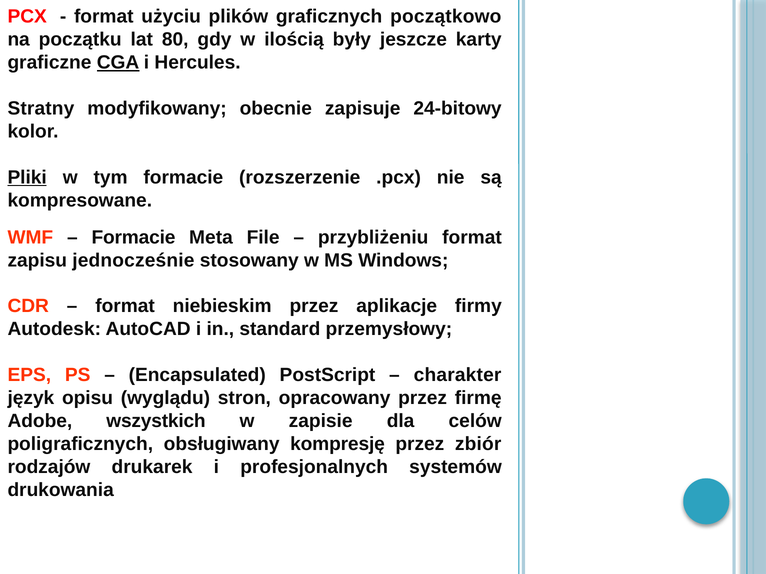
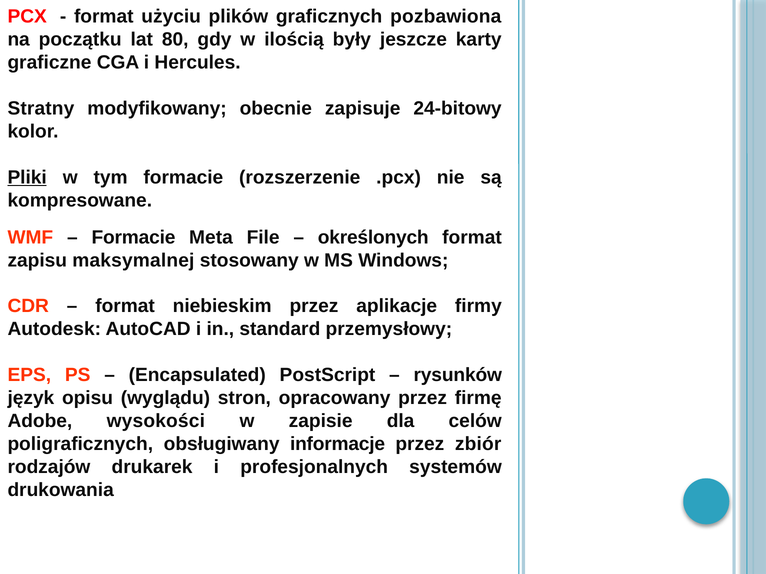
początkowo: początkowo -> pozbawiona (446, 17)
CGA underline: present -> none (118, 63)
przybliżeniu: przybliżeniu -> określonych (373, 237)
jednocześnie: jednocześnie -> maksymalnej (133, 260)
charakter: charakter -> rysunków (458, 375)
wszystkich: wszystkich -> wysokości (156, 421)
kompresję: kompresję -> informacje (338, 444)
